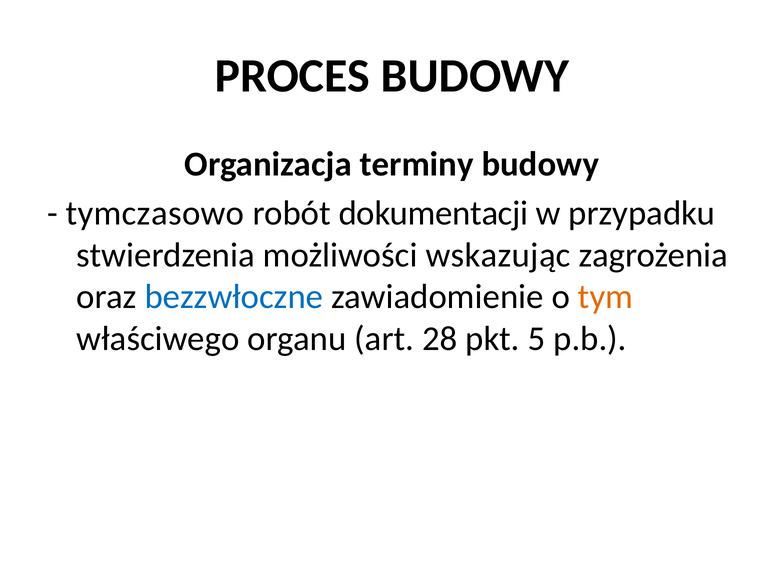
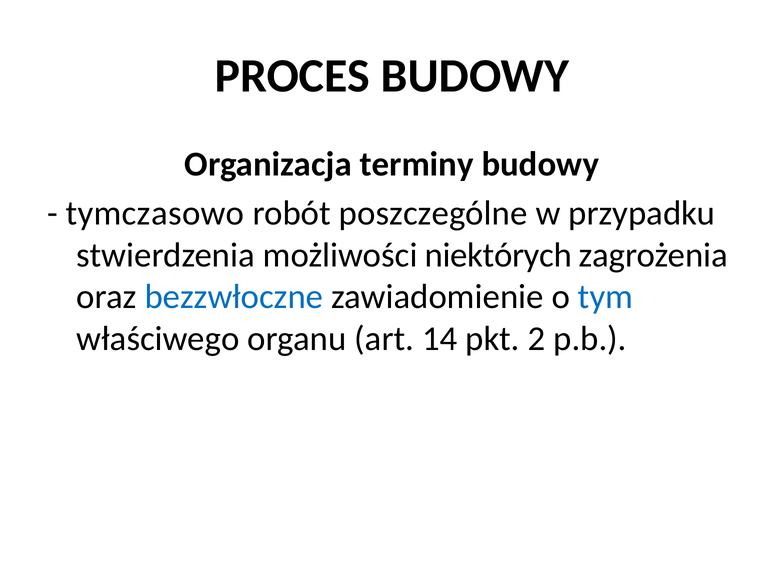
dokumentacji: dokumentacji -> poszczególne (433, 213)
wskazując: wskazując -> niektórych (498, 255)
tym colour: orange -> blue (606, 297)
28: 28 -> 14 (440, 339)
5: 5 -> 2 (536, 339)
